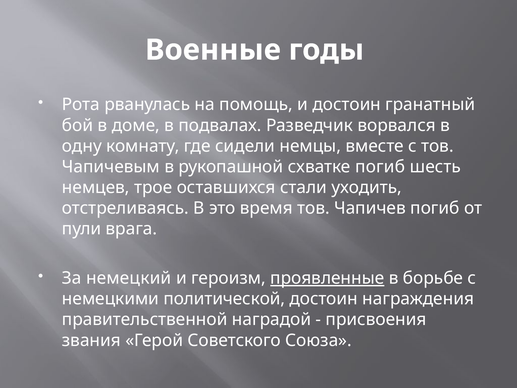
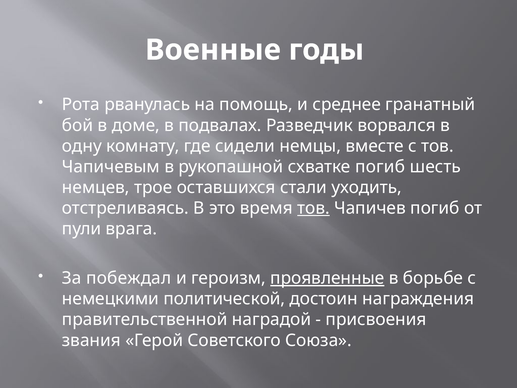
и достоин: достоин -> среднее (347, 105)
тов underline: none -> present (313, 208)
немецкий: немецкий -> побеждал (129, 278)
